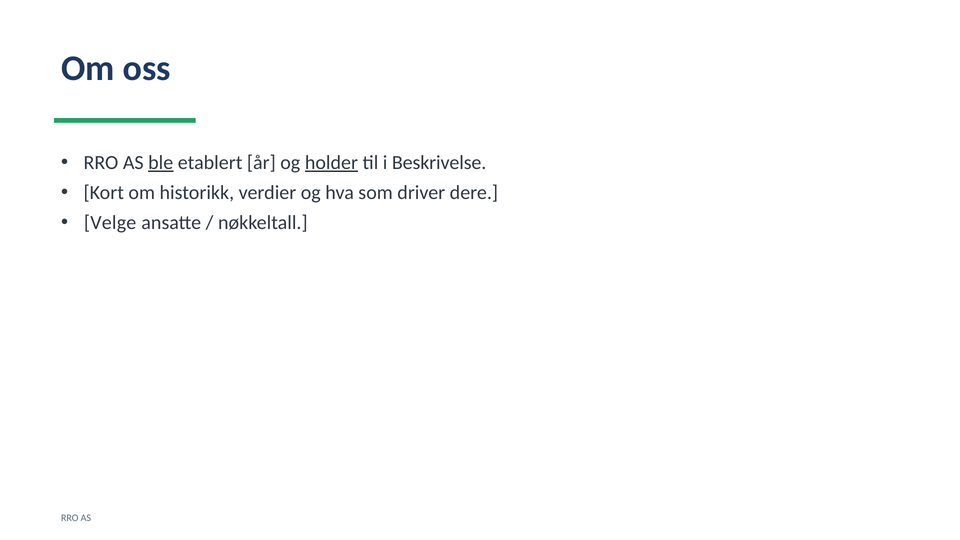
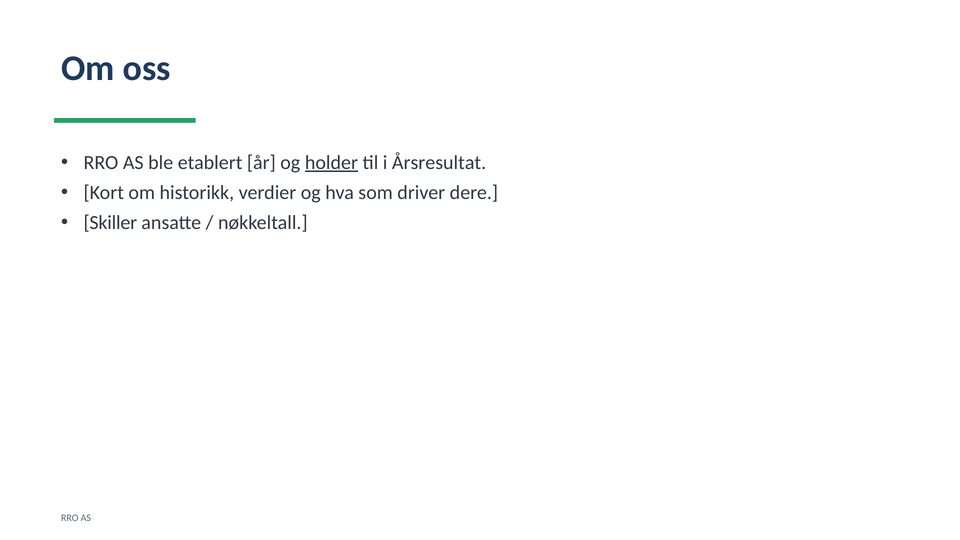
ble underline: present -> none (161, 163)
Beskrivelse: Beskrivelse -> Årsresultat (439, 163)
Velge: Velge -> Skiller (110, 223)
